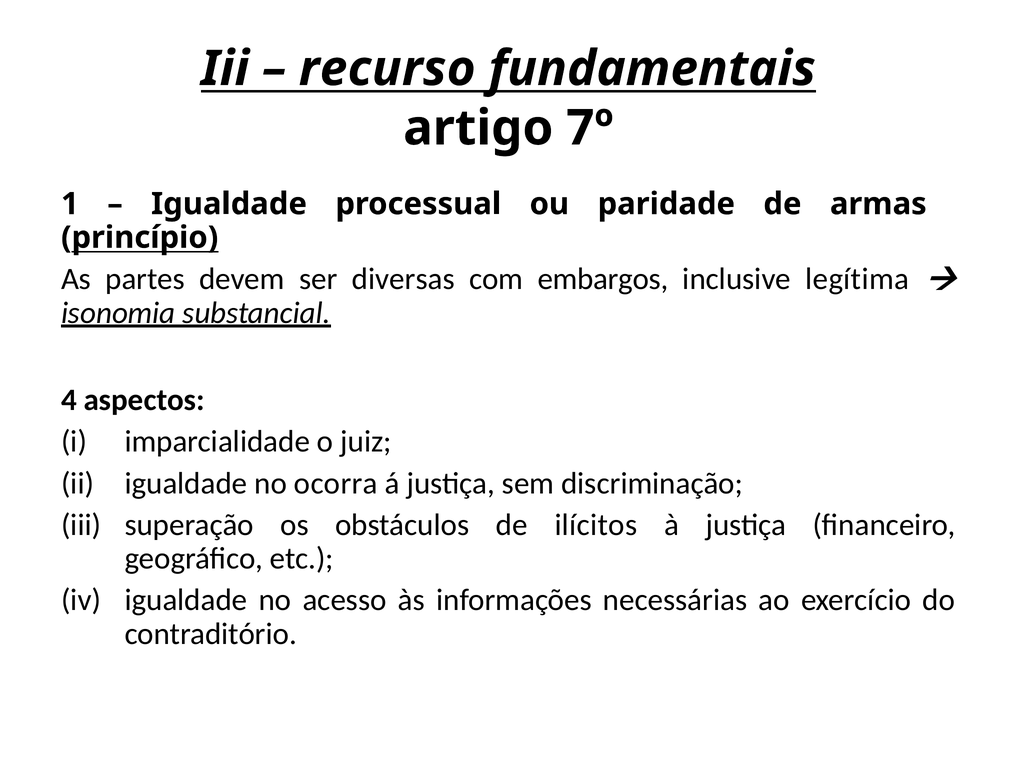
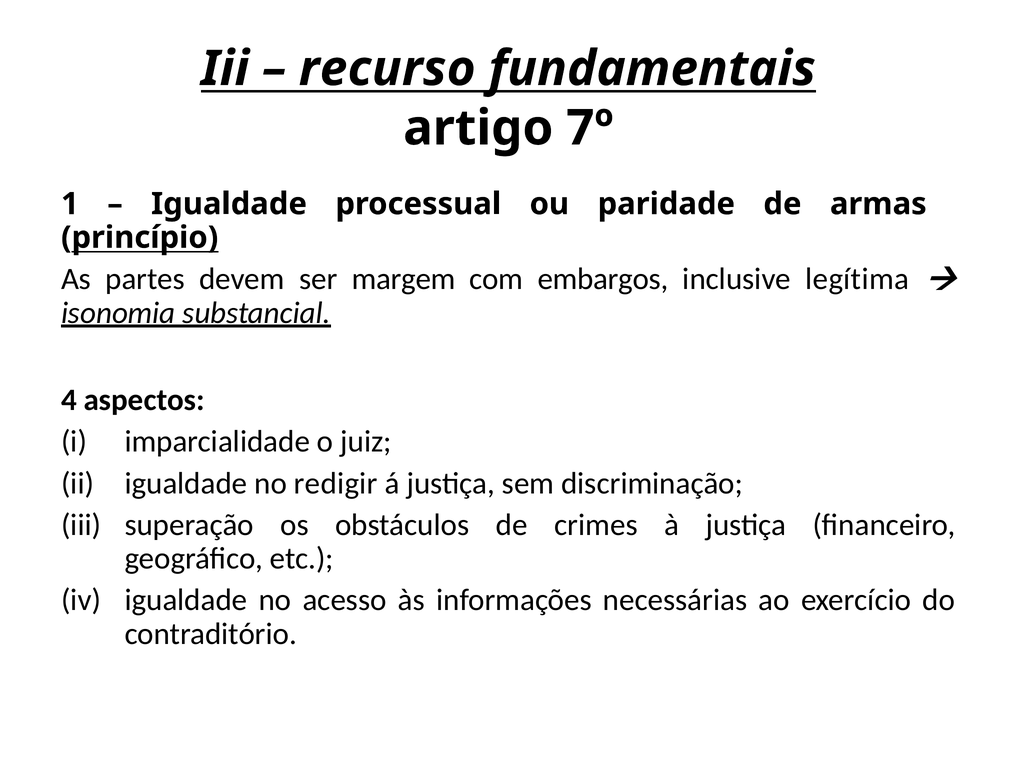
diversas: diversas -> margem (404, 279)
ocorra: ocorra -> redigir (336, 483)
ilícitos: ilícitos -> crimes (596, 525)
